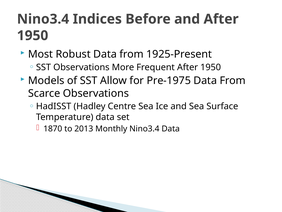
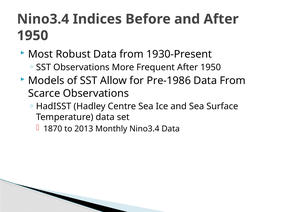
1925-Present: 1925-Present -> 1930-Present (179, 54)
Pre-1975: Pre-1975 -> Pre-1986 (169, 80)
